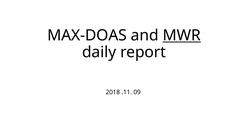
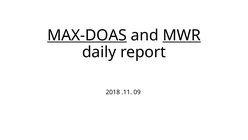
MAX-DOAS underline: none -> present (87, 35)
